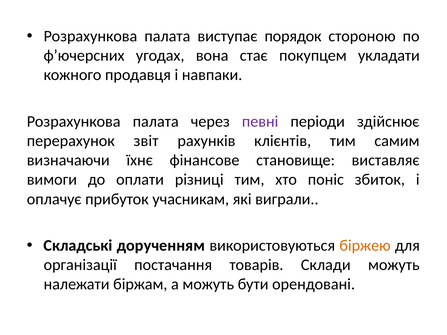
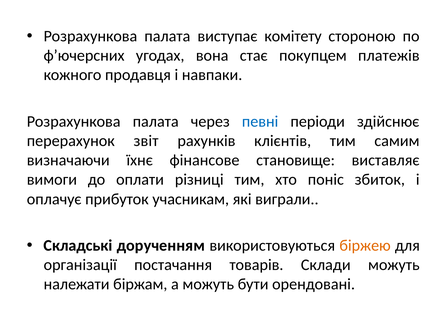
порядок: порядок -> комітету (293, 36)
укладати: укладати -> платежів (389, 56)
певні colour: purple -> blue (260, 122)
